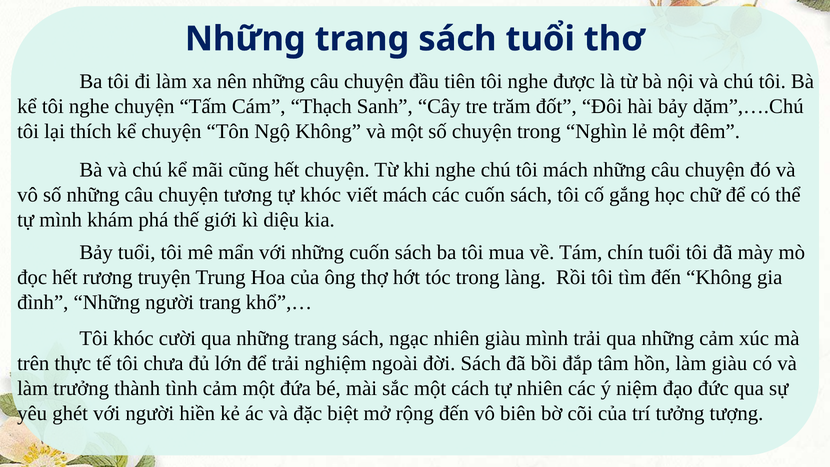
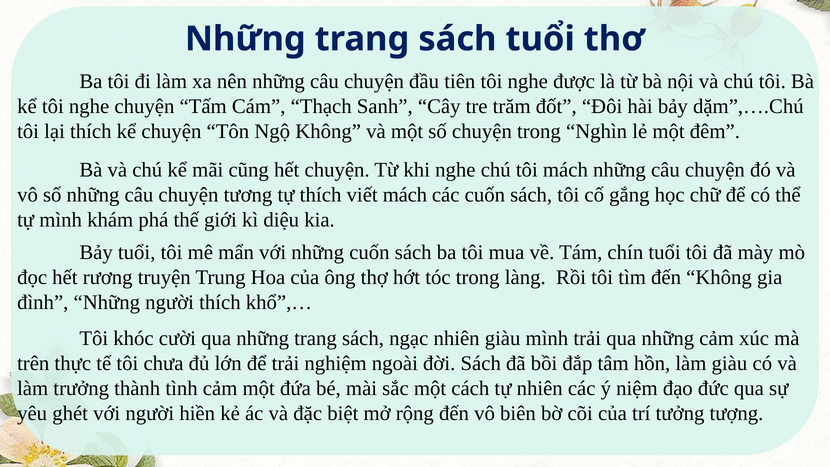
tự khóc: khóc -> thích (321, 195)
người trang: trang -> thích (220, 302)
